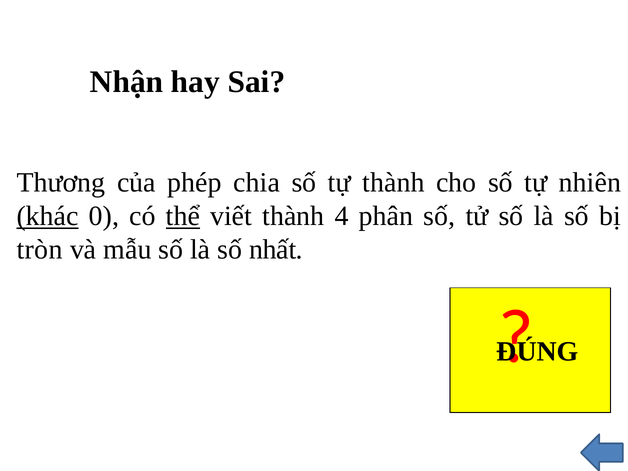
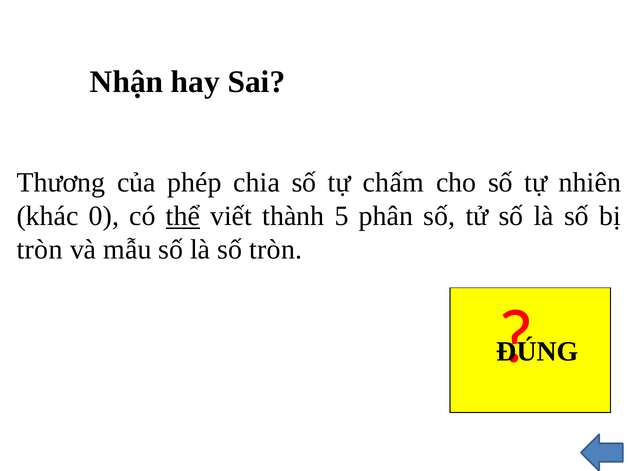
tự thành: thành -> chấm (393, 183)
khác underline: present -> none (48, 216)
4: 4 -> 5 (342, 216)
số nhất: nhất -> tròn (276, 250)
